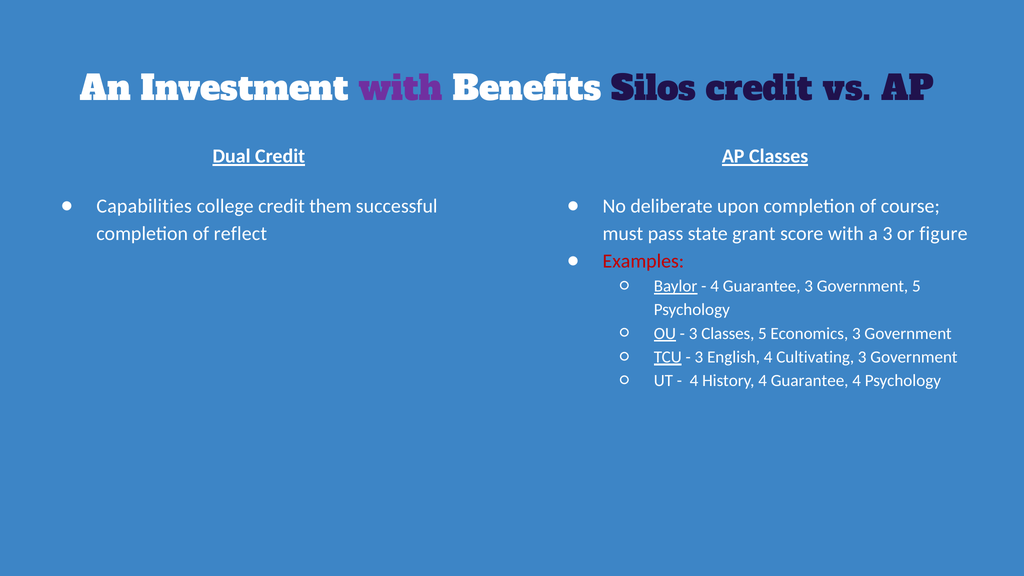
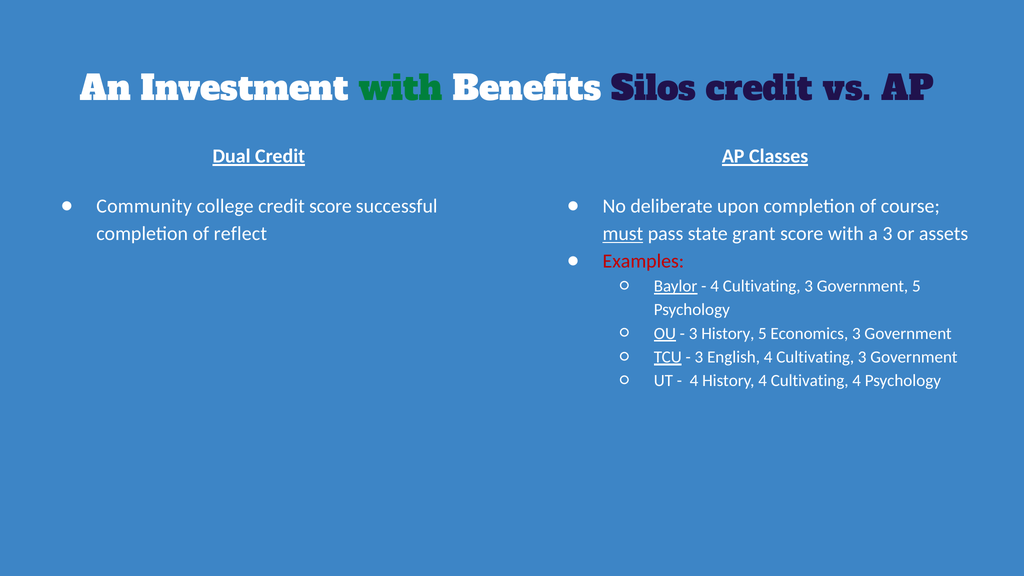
with colour: purple -> green (401, 89)
Capabilities: Capabilities -> Community (144, 206)
credit them: them -> score (331, 206)
must underline: none -> present (623, 234)
figure: figure -> assets (944, 234)
Guarantee: Guarantee -> Cultivating (762, 286)
3 Classes: Classes -> History (728, 333)
History 4 Guarantee: Guarantee -> Cultivating (810, 381)
